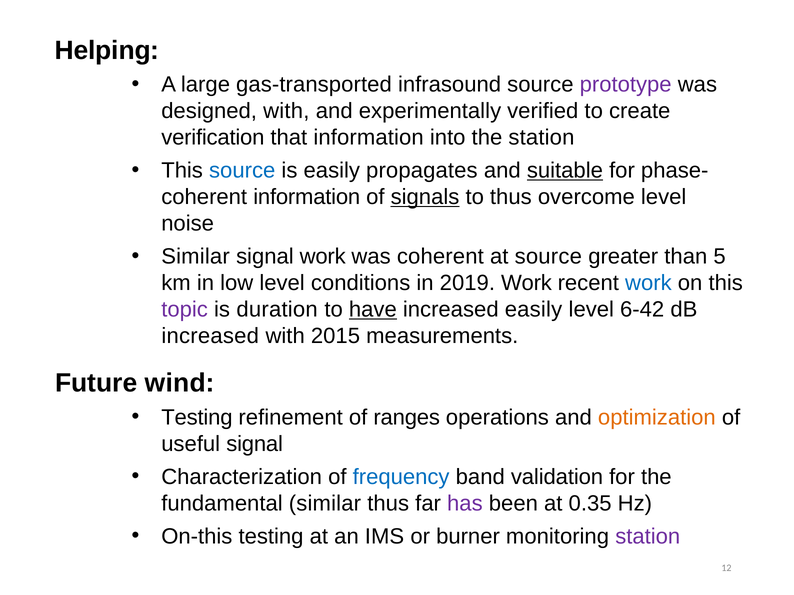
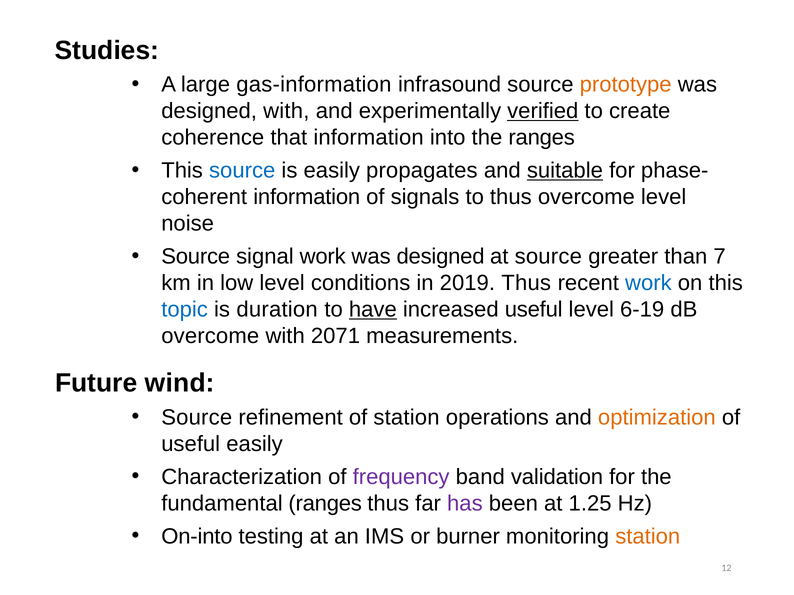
Helping: Helping -> Studies (107, 50)
gas-transported: gas-transported -> gas-information (314, 85)
prototype colour: purple -> orange (626, 85)
verified underline: none -> present (543, 111)
verification: verification -> coherence (213, 138)
the station: station -> ranges (542, 138)
signals underline: present -> none (425, 197)
Similar: Similar -> Source (196, 257)
coherent: coherent -> designed (441, 257)
5: 5 -> 7 (720, 257)
2019 Work: Work -> Thus (526, 283)
topic colour: purple -> blue (185, 310)
increased easily: easily -> useful (534, 310)
6-42: 6-42 -> 6-19 (642, 310)
increased: increased -> overcome (210, 336)
2015: 2015 -> 2071 (335, 336)
Testing: Testing -> Source (197, 418)
of ranges: ranges -> station (407, 418)
useful signal: signal -> easily (255, 444)
frequency colour: blue -> purple (401, 477)
fundamental similar: similar -> ranges (325, 504)
0.35: 0.35 -> 1.25 (590, 504)
On-this: On-this -> On-into (197, 537)
station colour: purple -> orange (648, 537)
